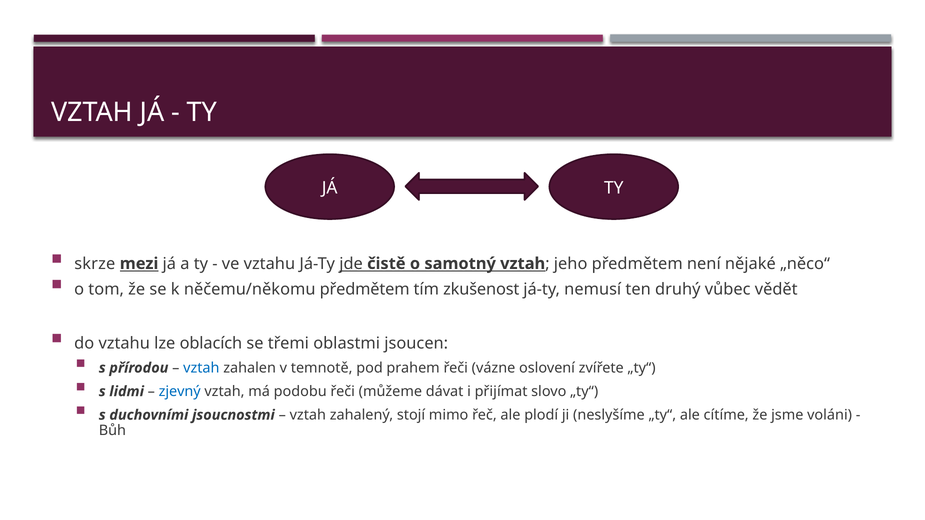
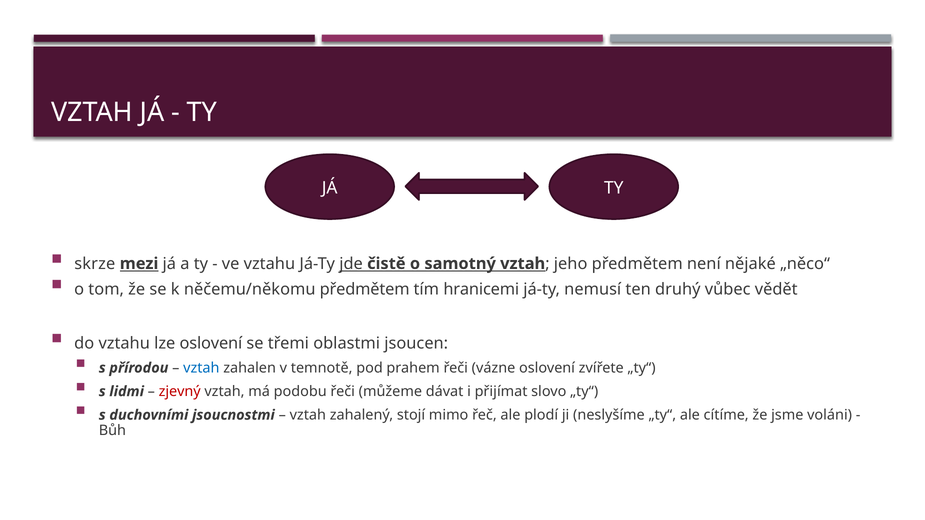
zkušenost: zkušenost -> hranicemi (481, 290)
lze oblacích: oblacích -> oslovení (211, 344)
zjevný colour: blue -> red (180, 392)
